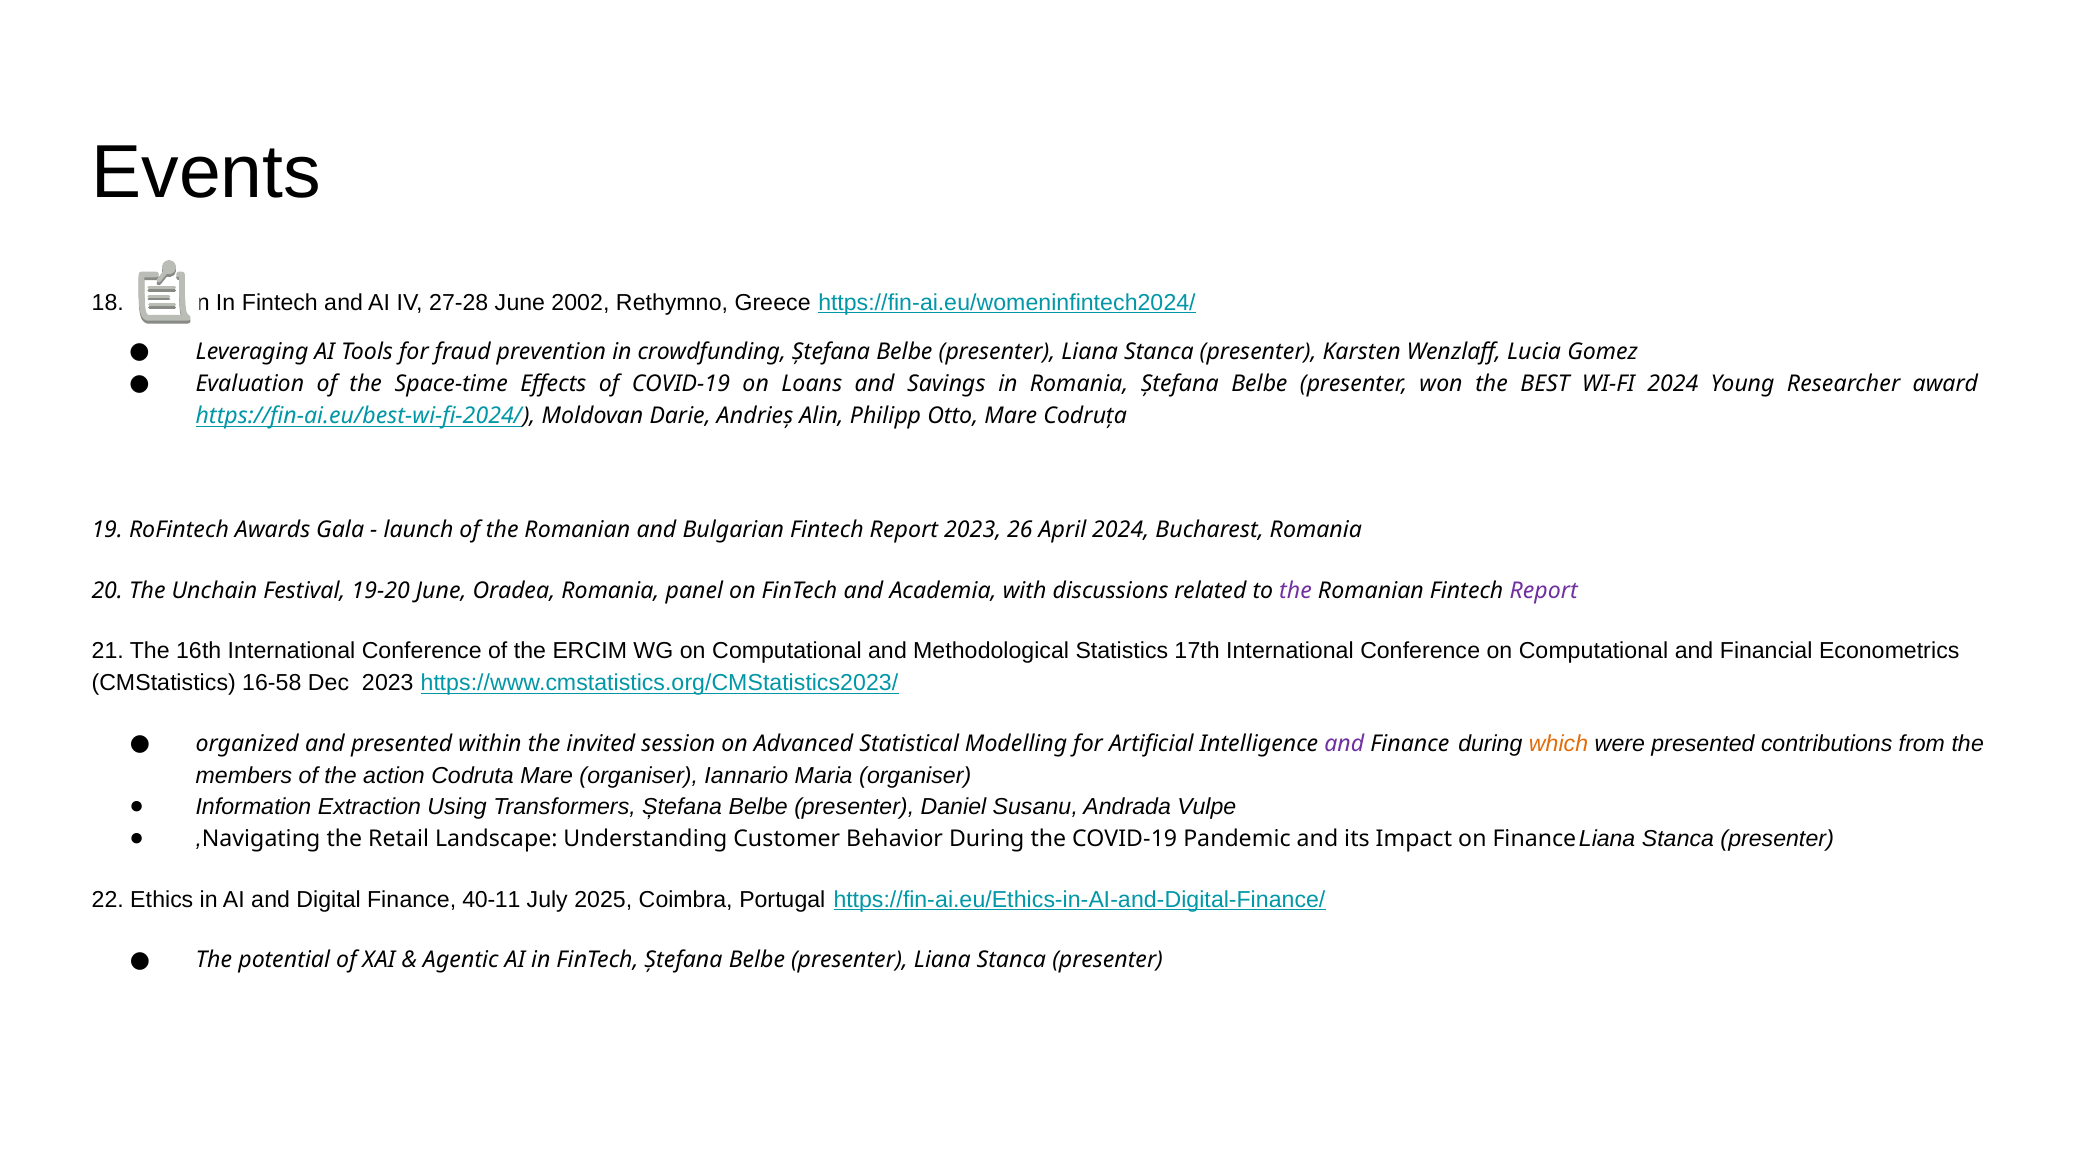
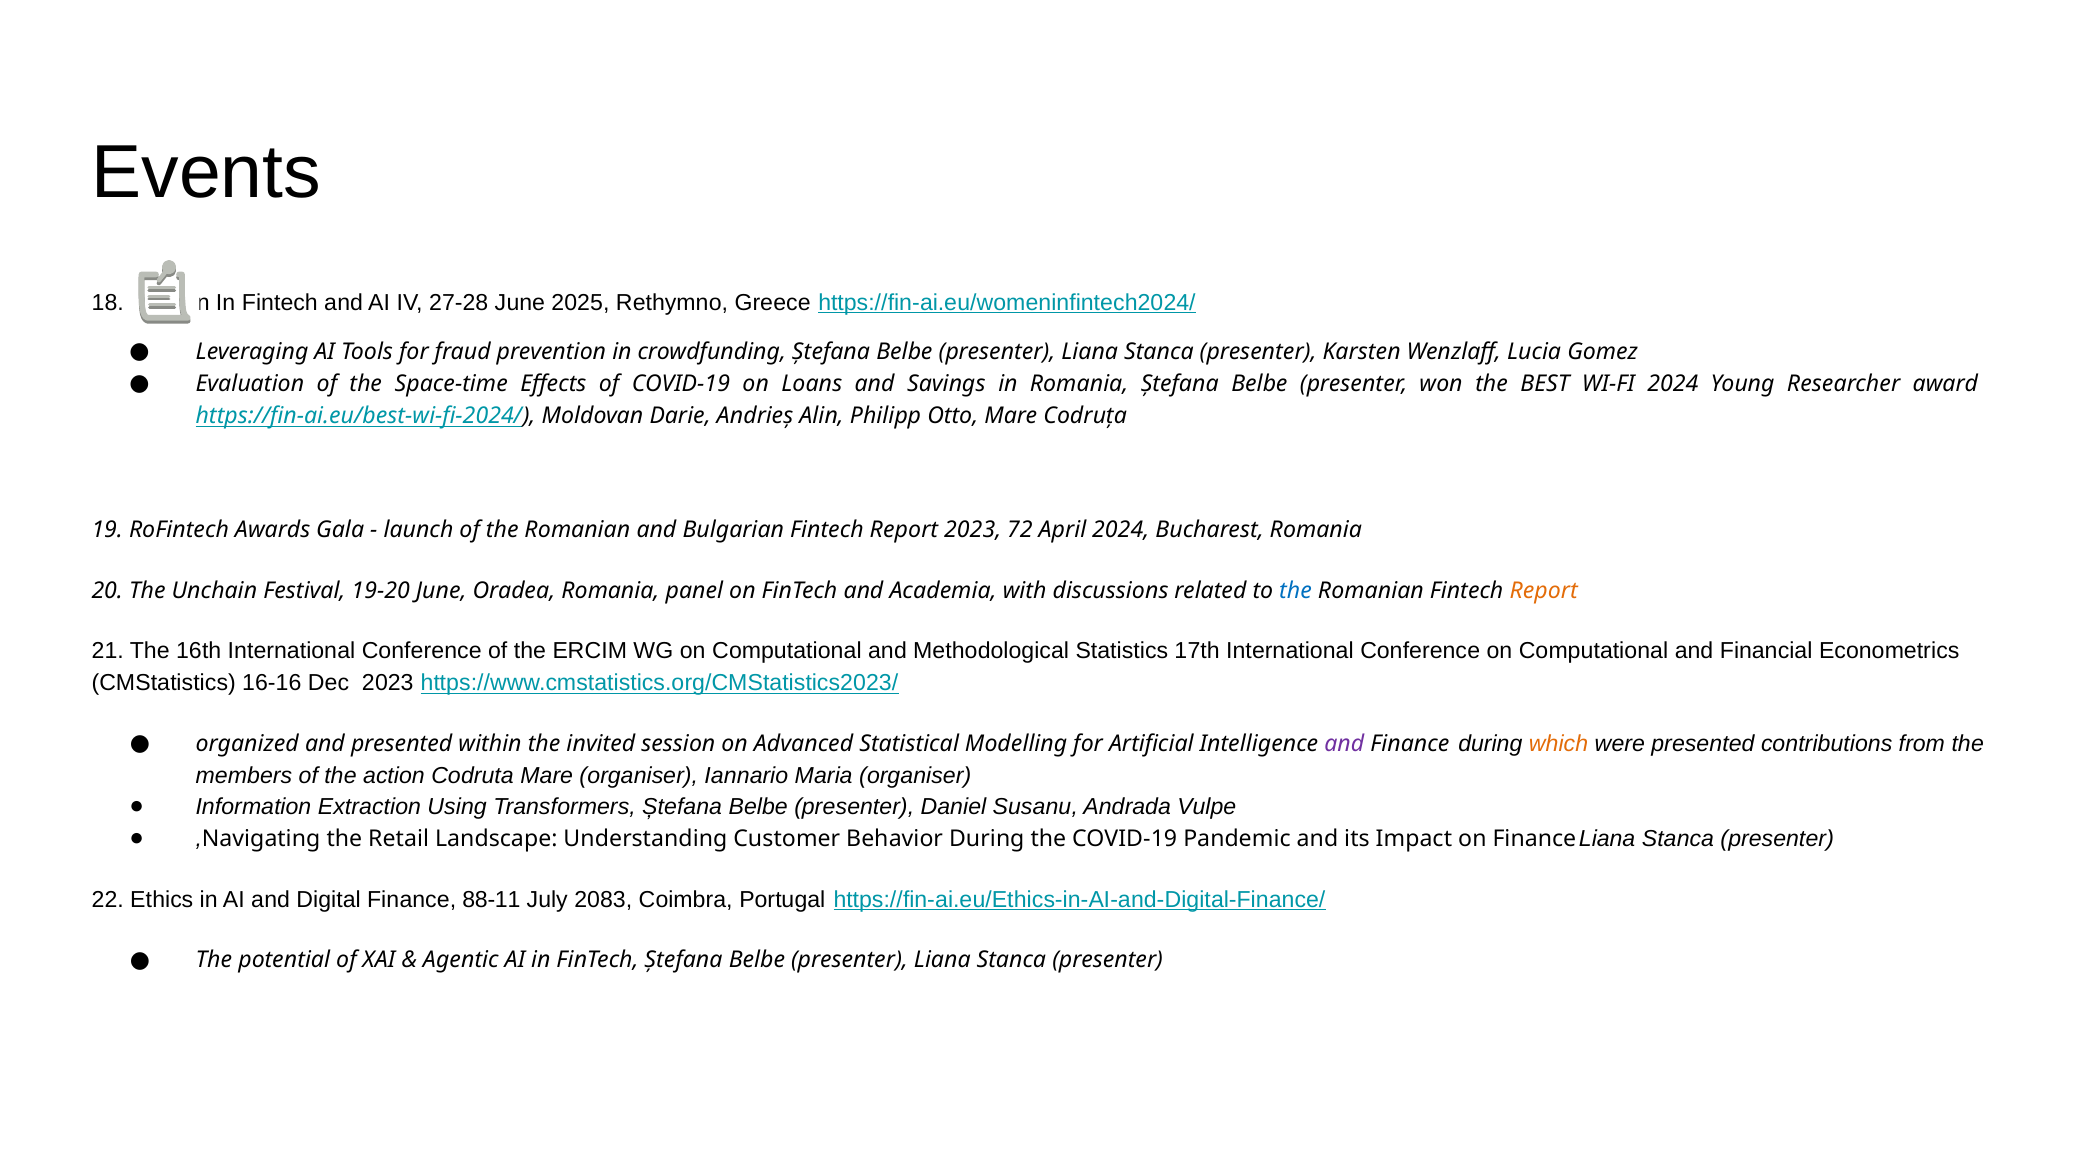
2002: 2002 -> 2025 (580, 302)
26: 26 -> 72 (1020, 530)
the colour: purple -> blue (1296, 591)
Report colour: purple -> orange (1544, 591)
16-58: 16-58 -> 16-16 (272, 683)
40-11: 40-11 -> 88-11 (491, 900)
2025: 2025 -> 2083 (603, 900)
